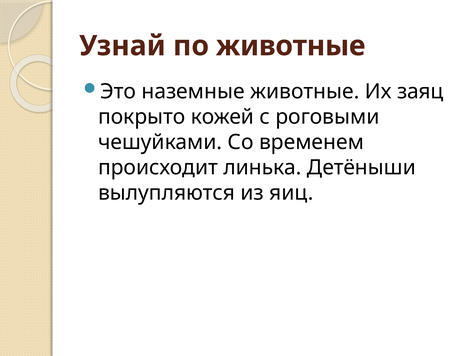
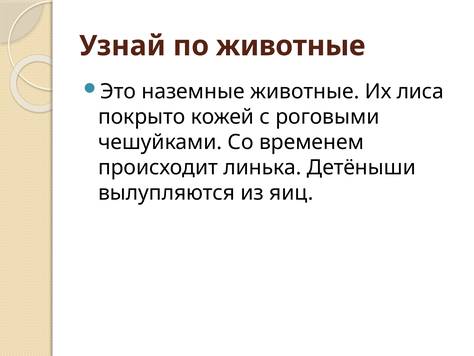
заяц: заяц -> лиса (420, 92)
